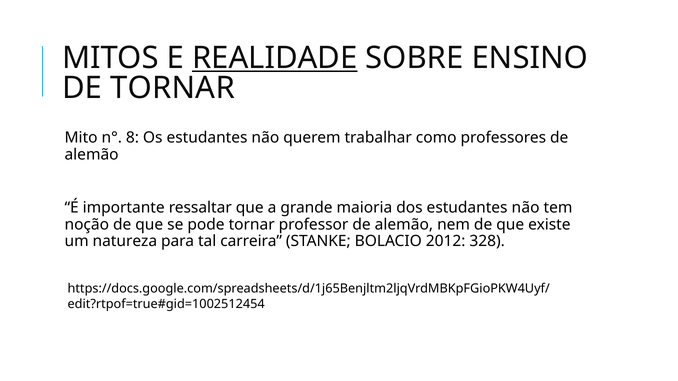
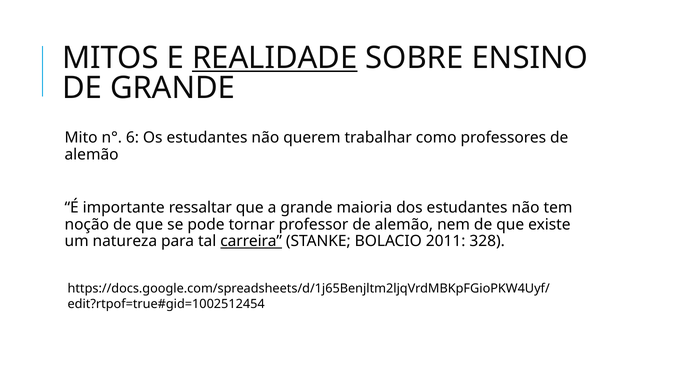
DE TORNAR: TORNAR -> GRANDE (173, 88)
8: 8 -> 6 (132, 138)
carreira underline: none -> present (251, 242)
2012: 2012 -> 2011 (446, 242)
